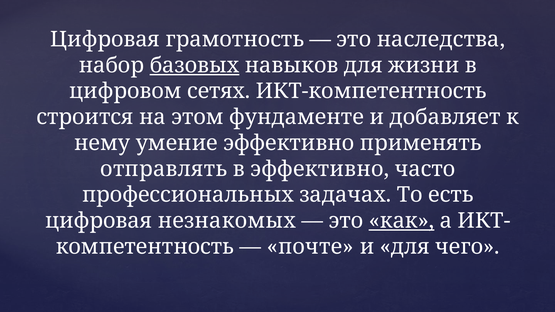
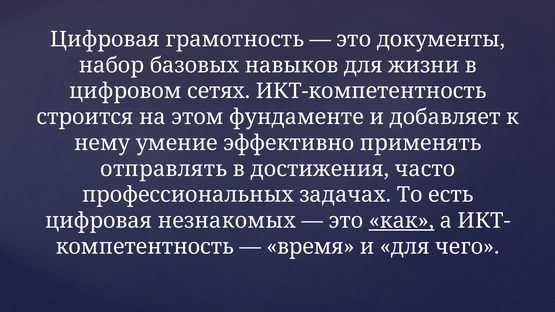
наследства: наследства -> документы (441, 39)
базовых underline: present -> none (195, 65)
в эффективно: эффективно -> достижения (320, 169)
почте: почте -> время (310, 247)
